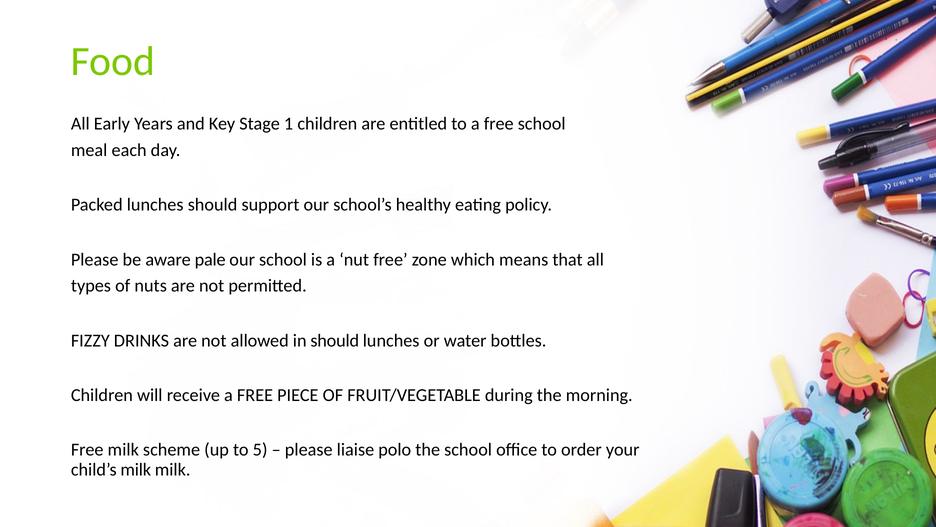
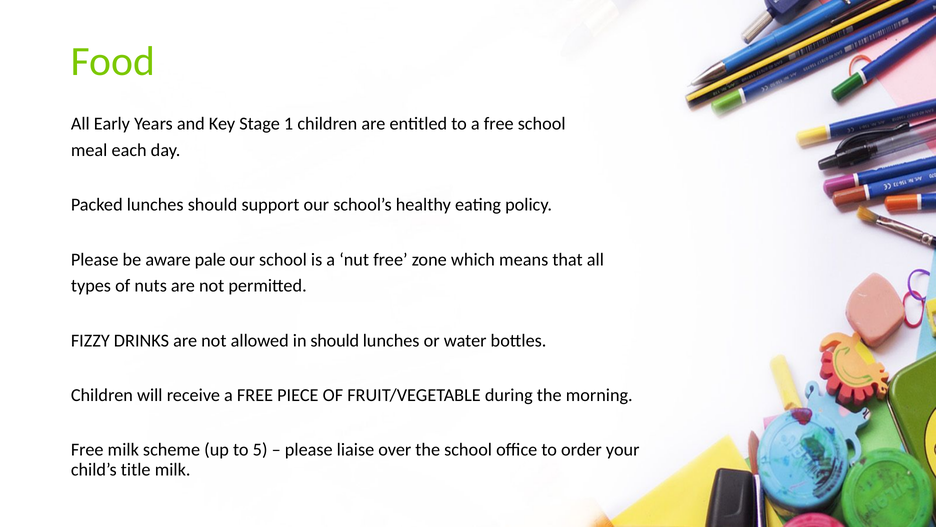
polo: polo -> over (395, 450)
child’s milk: milk -> title (136, 469)
